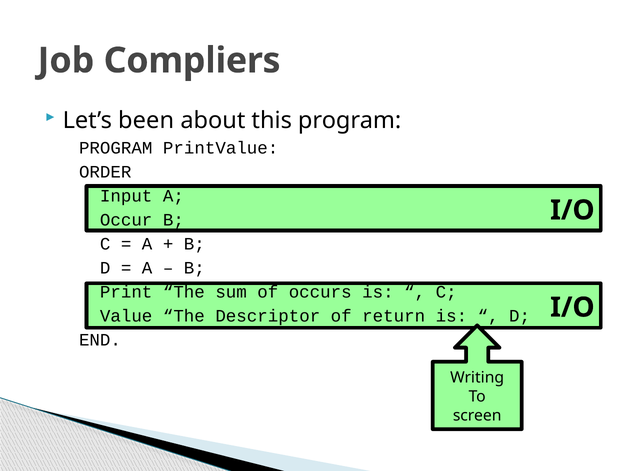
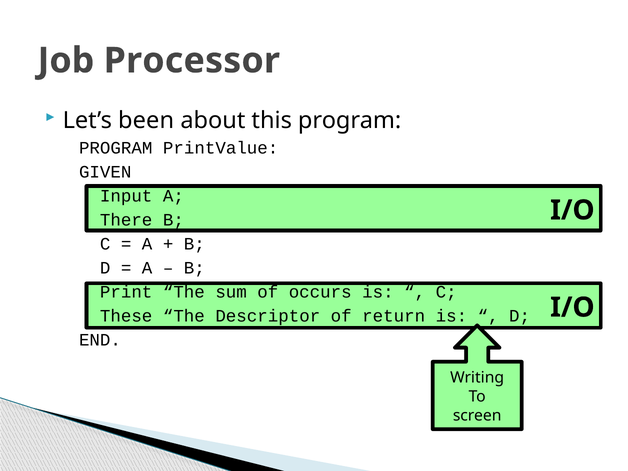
Compliers: Compliers -> Processor (192, 61)
ORDER: ORDER -> GIVEN (105, 172)
Occur: Occur -> There (126, 220)
Value: Value -> These (126, 316)
